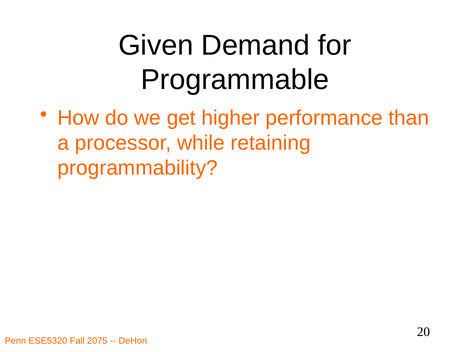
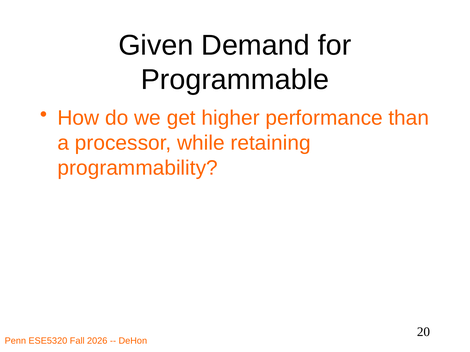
2075: 2075 -> 2026 (97, 341)
